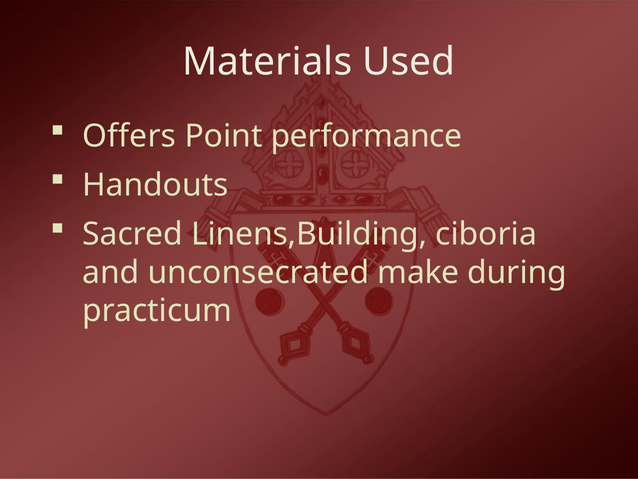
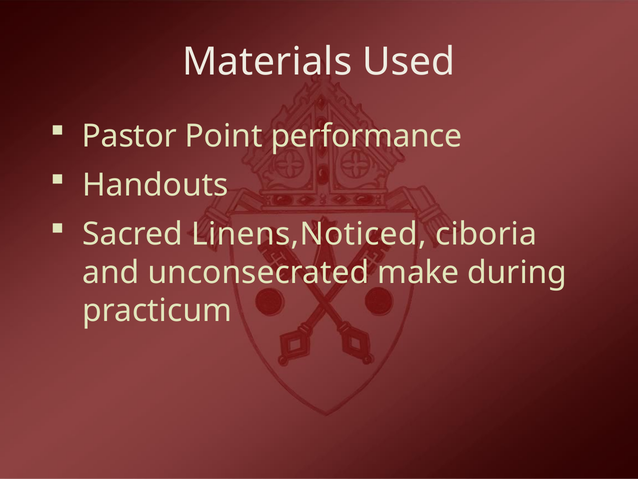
Offers: Offers -> Pastor (129, 136)
Linens,Building: Linens,Building -> Linens,Noticed (309, 234)
